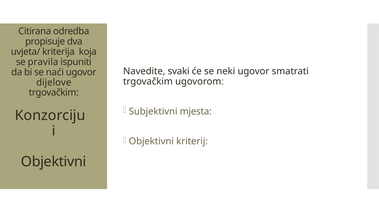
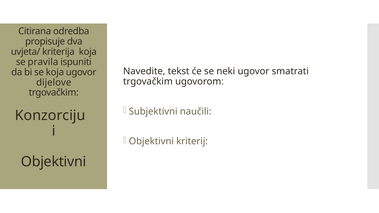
svaki: svaki -> tekst (179, 71)
se naći: naći -> koja (55, 72)
mjesta: mjesta -> naučili (196, 111)
